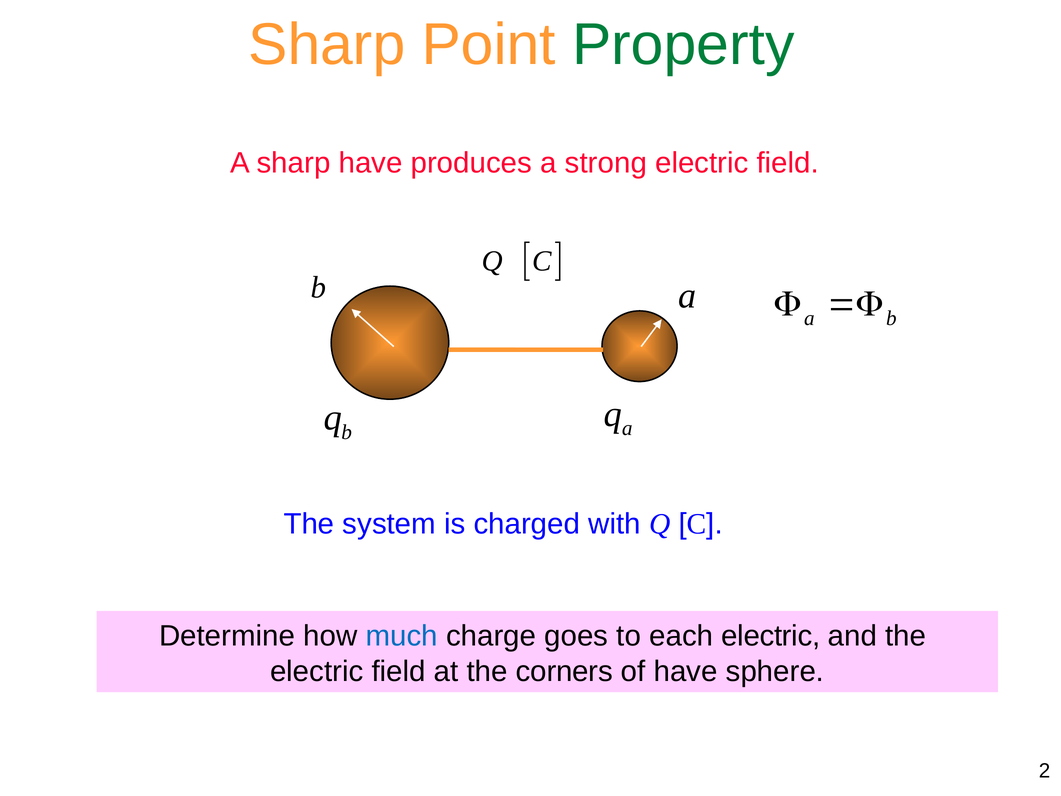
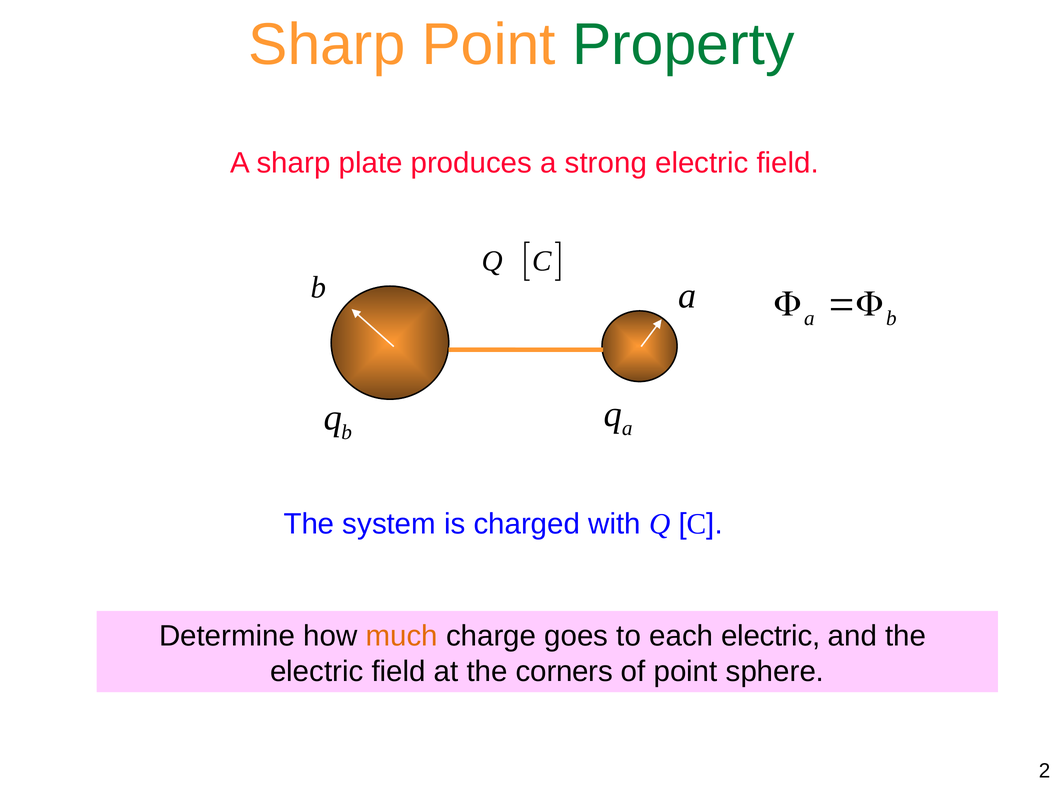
sharp have: have -> plate (371, 163)
much colour: blue -> orange (402, 636)
of have: have -> point (686, 671)
